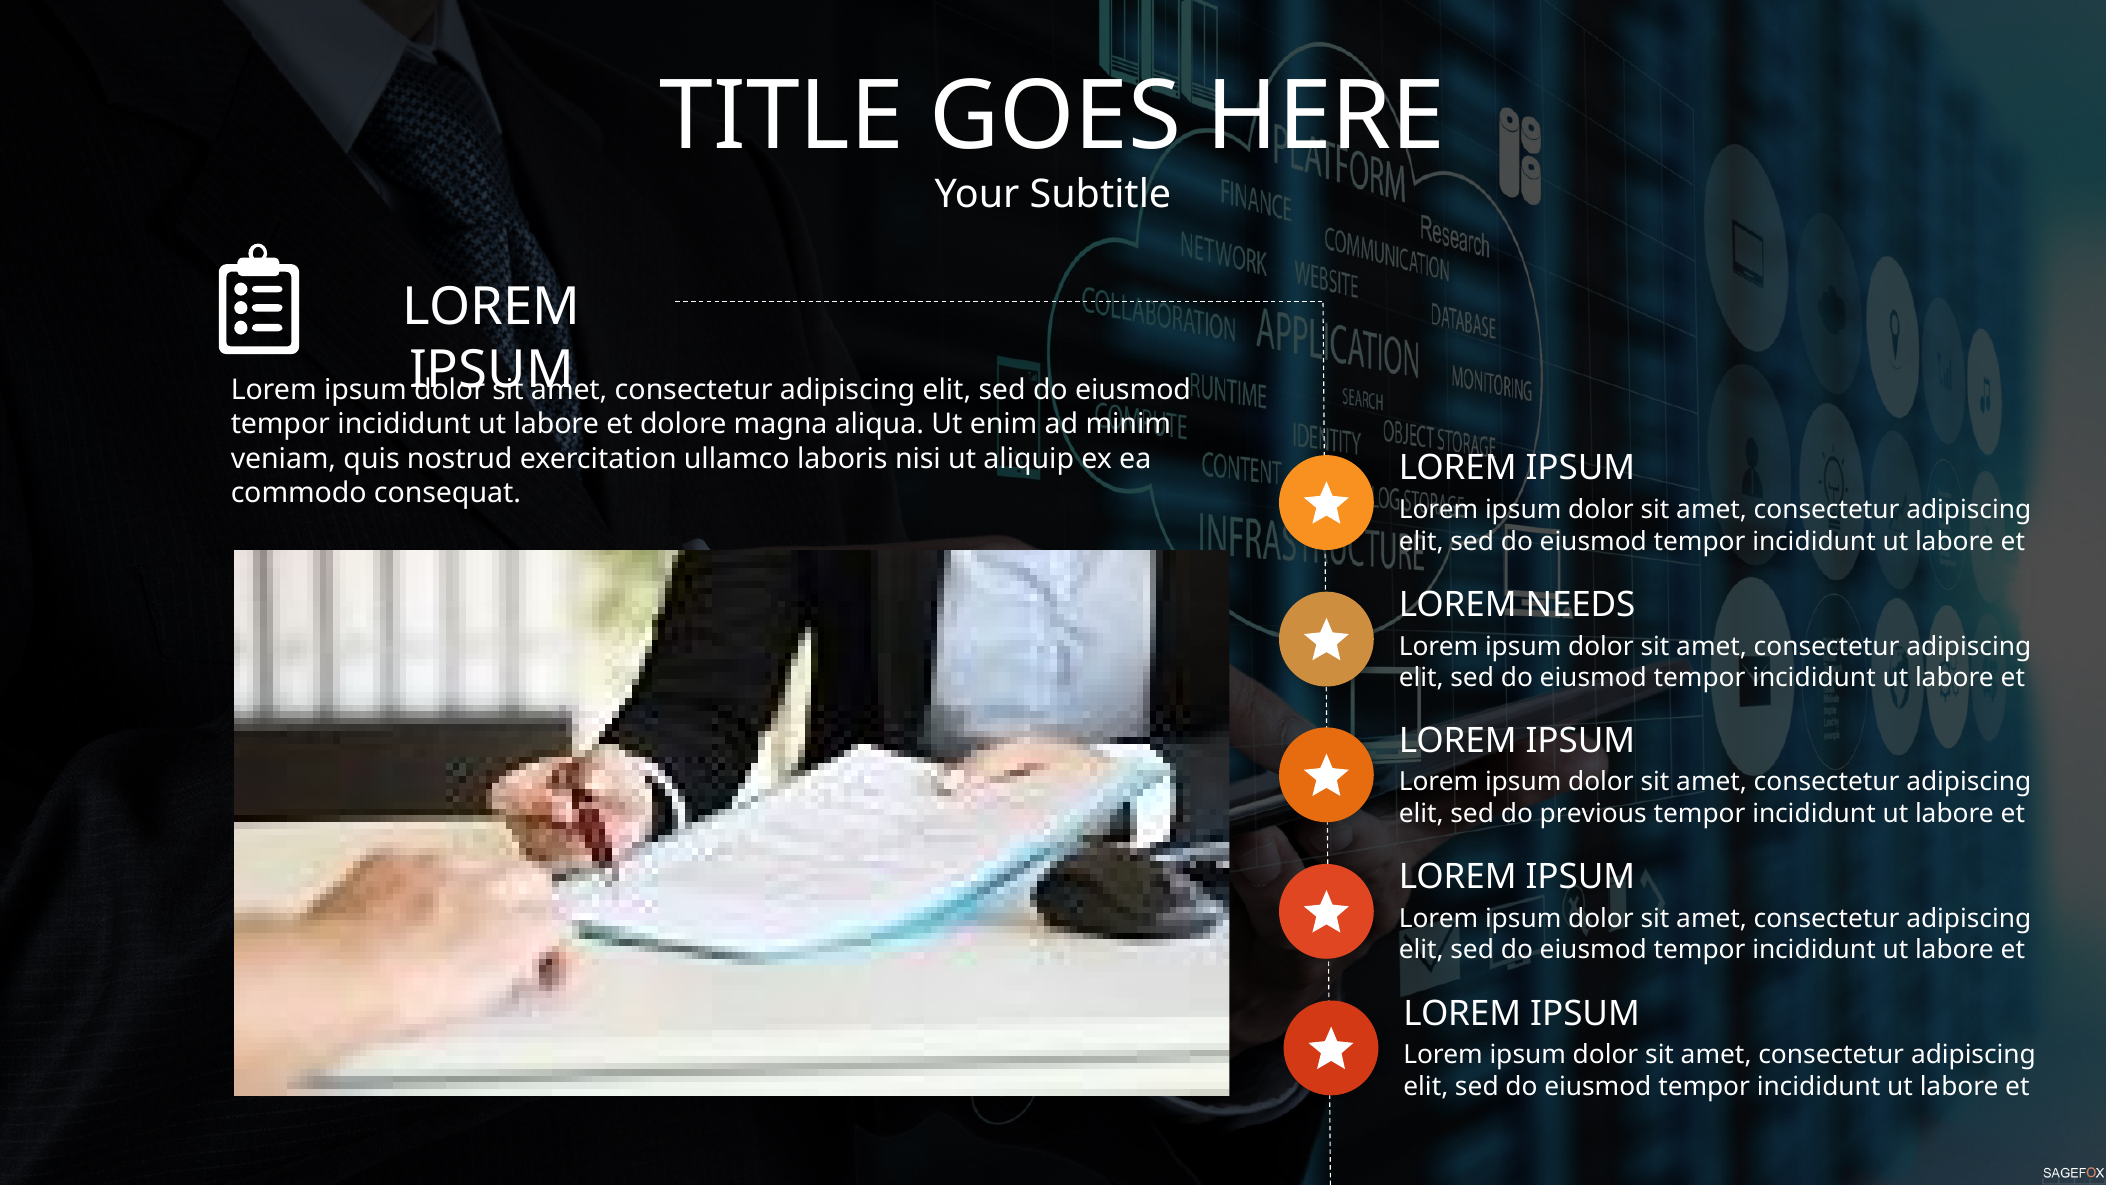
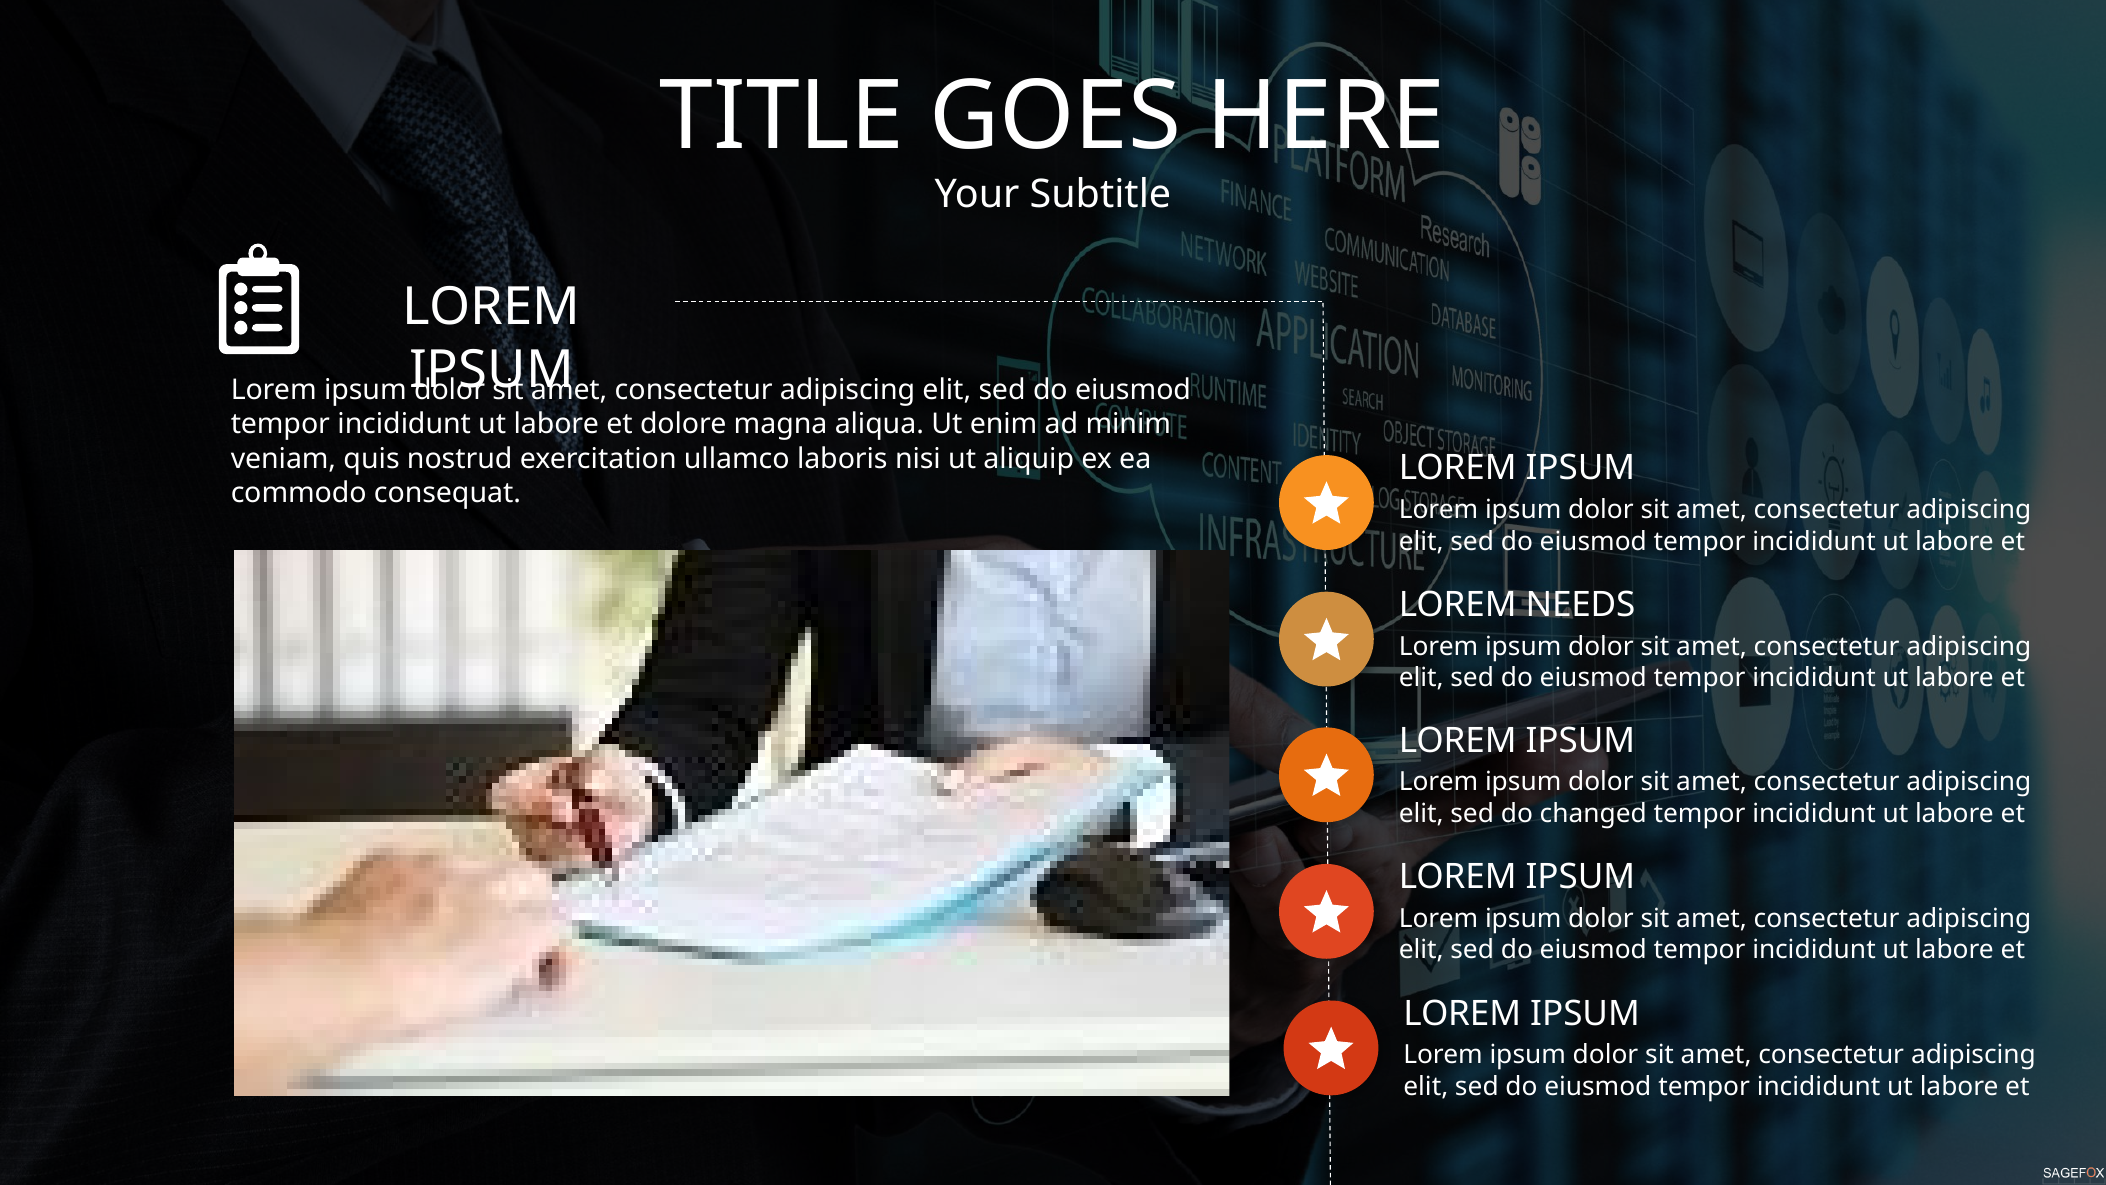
previous: previous -> changed (1593, 813)
